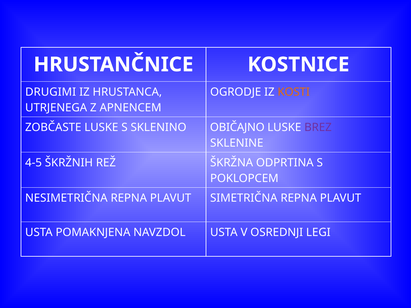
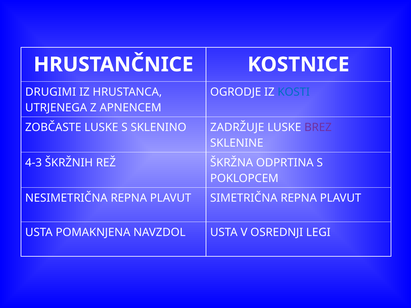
KOSTI colour: orange -> blue (294, 92)
OBIČAJNO: OBIČAJNO -> ZADRŽUJE (237, 128)
4-5: 4-5 -> 4-3 (34, 163)
